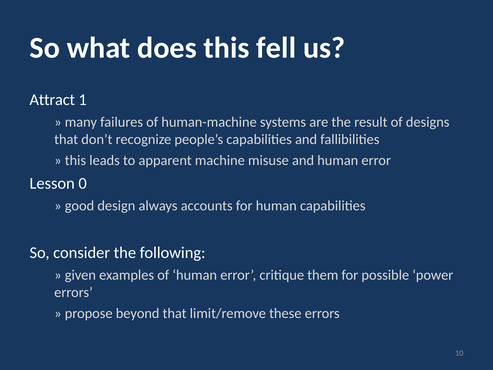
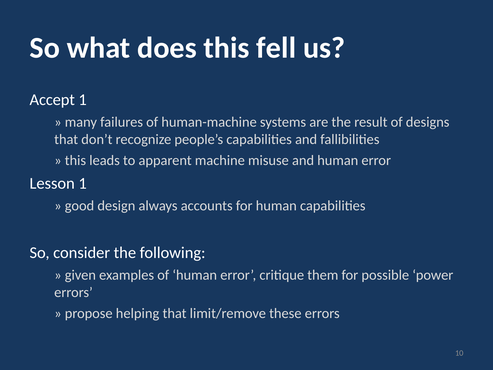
Attract: Attract -> Accept (52, 100)
Lesson 0: 0 -> 1 (83, 183)
beyond: beyond -> helping (138, 313)
